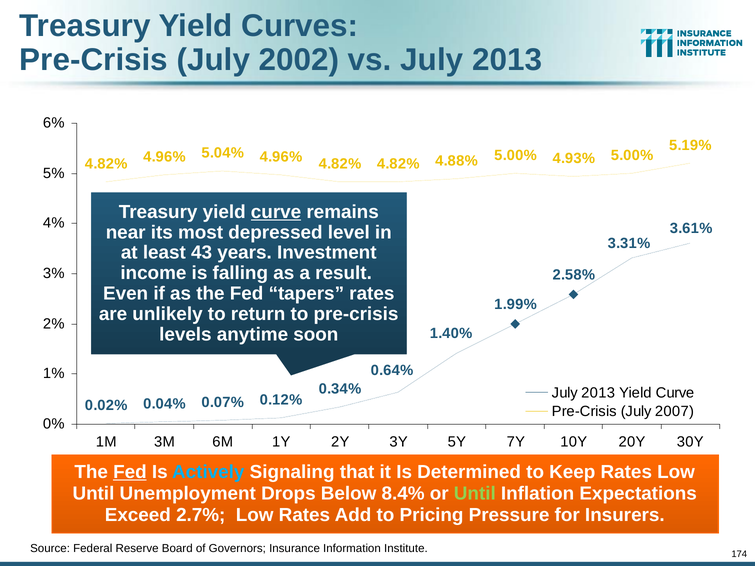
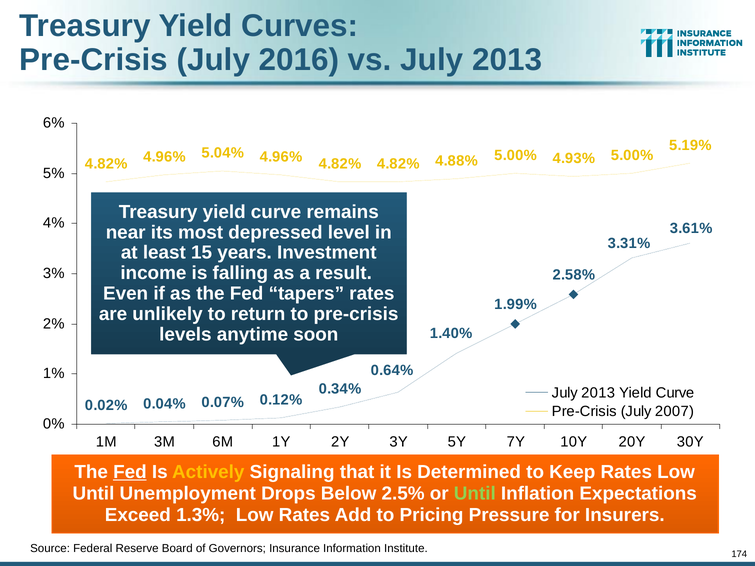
2002: 2002 -> 2016 (299, 60)
curve underline: present -> none (276, 212)
43: 43 -> 15 (202, 253)
Actively colour: light blue -> yellow (208, 472)
8.4%: 8.4% -> 2.5% (403, 494)
2.7%: 2.7% -> 1.3% (201, 515)
